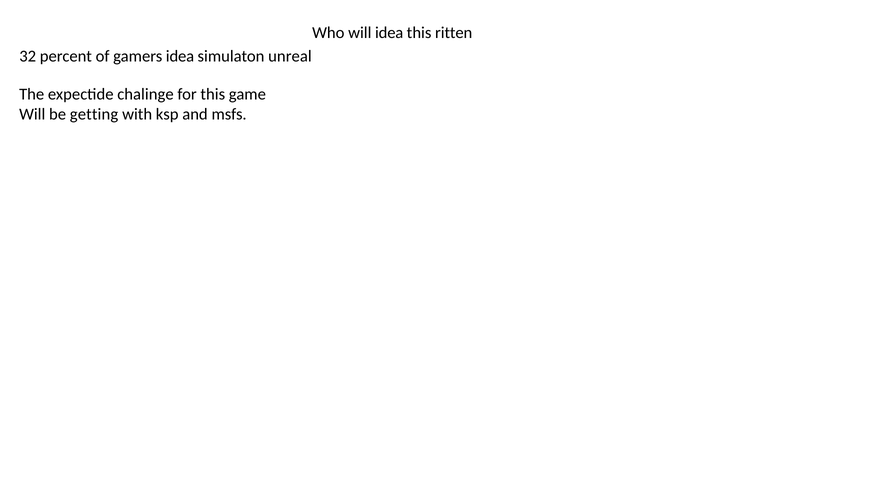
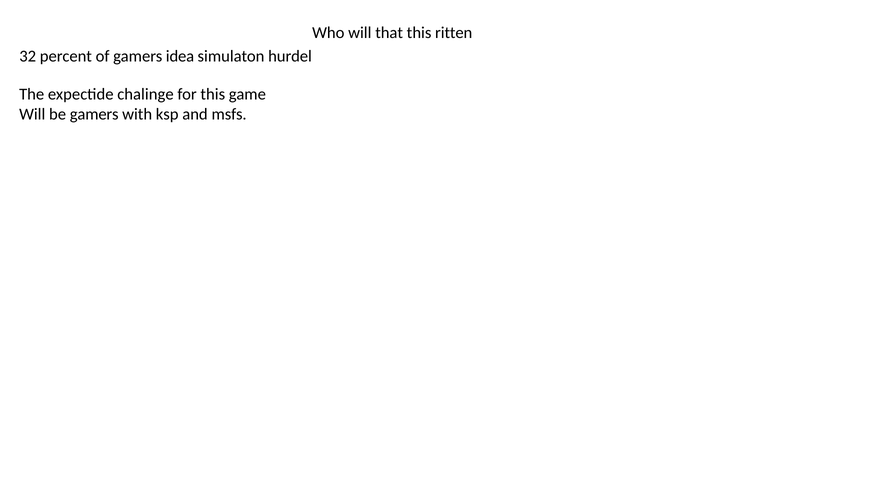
will idea: idea -> that (389, 33)
unreal: unreal -> hurdel (290, 56)
be getting: getting -> gamers (94, 114)
